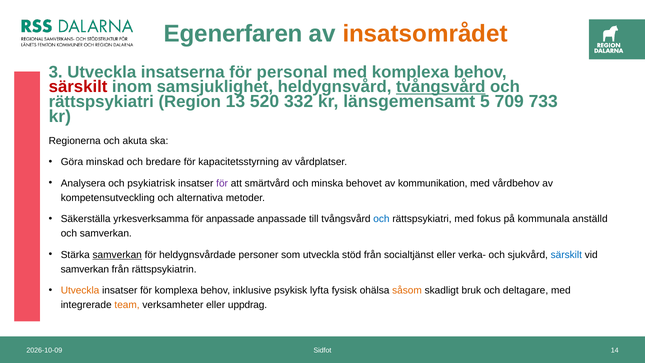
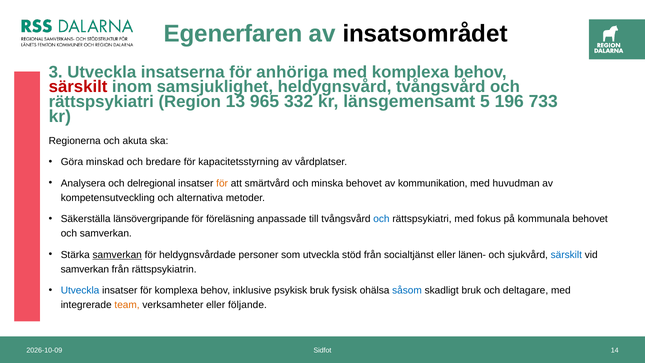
insatsområdet colour: orange -> black (425, 34)
personal: personal -> anhöriga (292, 72)
tvångsvård underline: present -> none (441, 87)
520: 520 -> 965 (265, 101)
709: 709 -> 196 (509, 101)
psykiatrisk: psykiatrisk -> delregional (151, 183)
för colour: purple -> orange (222, 183)
vårdbehov: vårdbehov -> huvudman (516, 183)
yrkesverksamma: yrkesverksamma -> länsövergripande (151, 219)
för anpassade: anpassade -> föreläsning (230, 219)
kommunala anställd: anställd -> behovet (590, 219)
verka-: verka- -> länen- (472, 255)
Utveckla colour: orange -> blue (80, 290)
psykisk lyfta: lyfta -> bruk (320, 290)
såsom colour: orange -> blue (407, 290)
uppdrag: uppdrag -> följande (247, 305)
